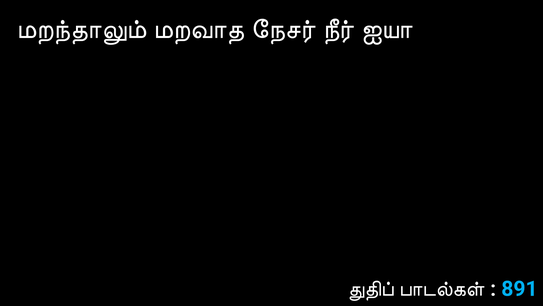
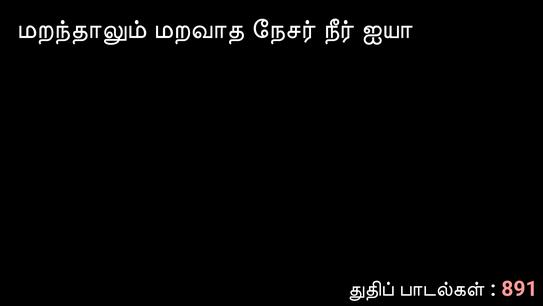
891 colour: light blue -> pink (519, 288)
